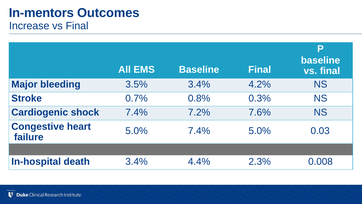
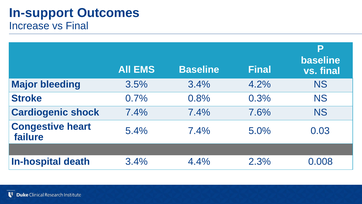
In-mentors: In-mentors -> In-support (41, 13)
7.4% 7.2%: 7.2% -> 7.4% (199, 112)
5.0%: 5.0% -> 5.4% (137, 131)
